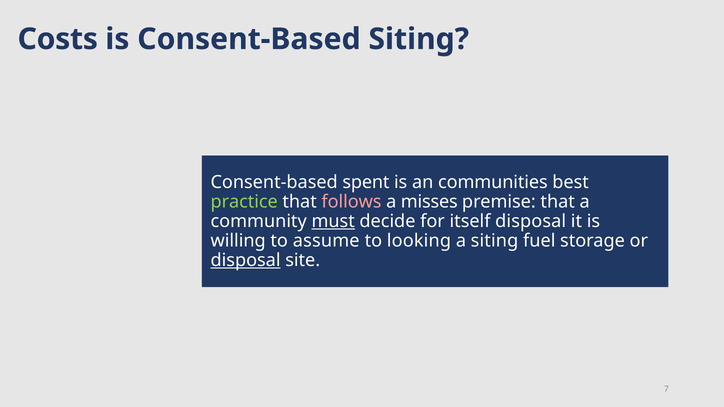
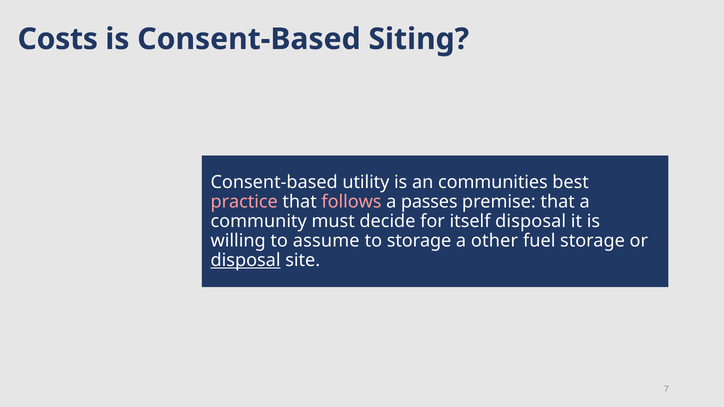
spent: spent -> utility (366, 182)
practice colour: light green -> pink (244, 202)
misses: misses -> passes (429, 202)
must underline: present -> none (333, 221)
to looking: looking -> storage (419, 241)
a siting: siting -> other (494, 241)
